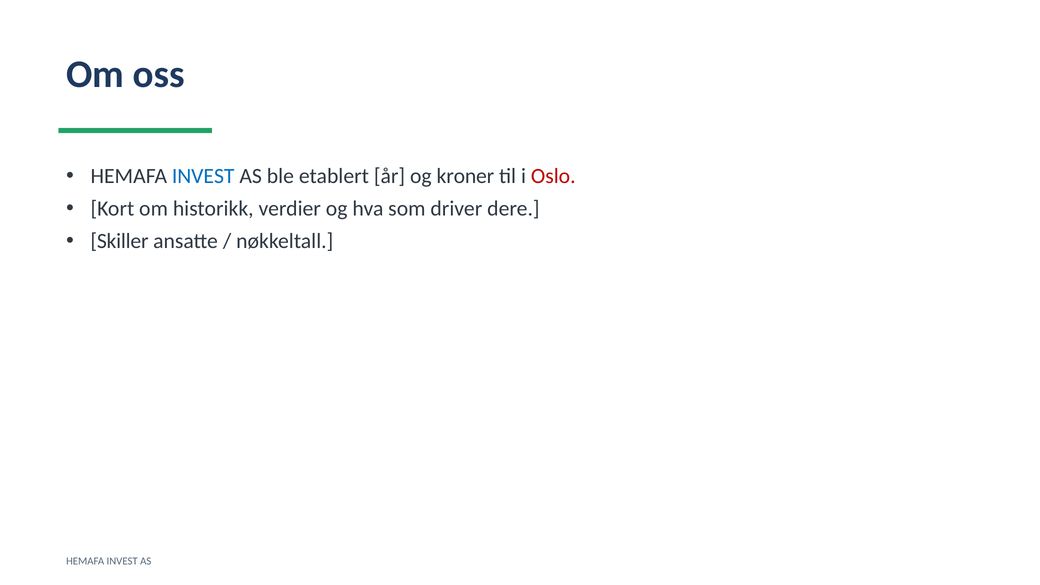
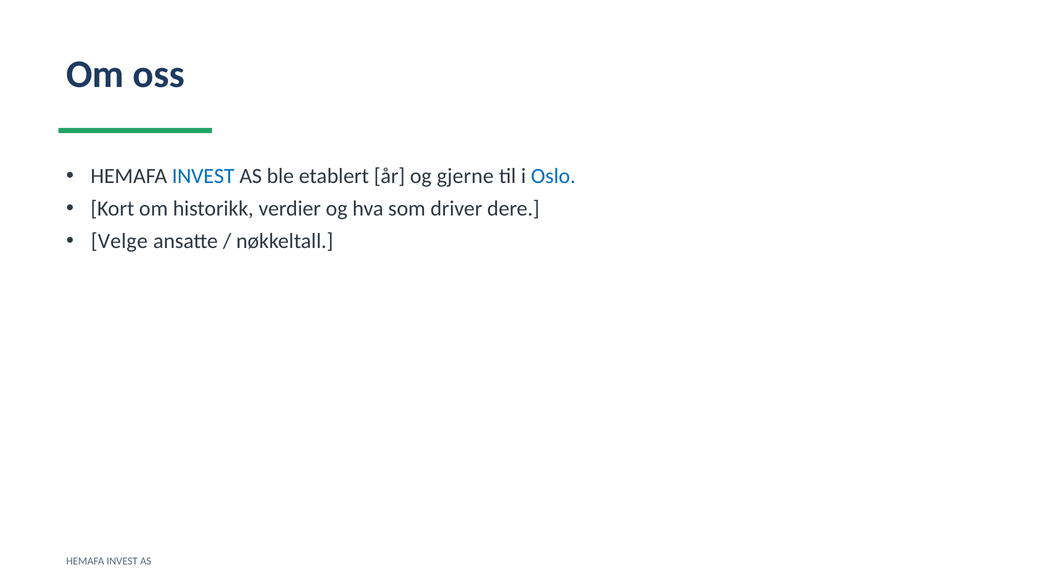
kroner: kroner -> gjerne (465, 176)
Oslo colour: red -> blue (553, 176)
Skiller: Skiller -> Velge (119, 241)
